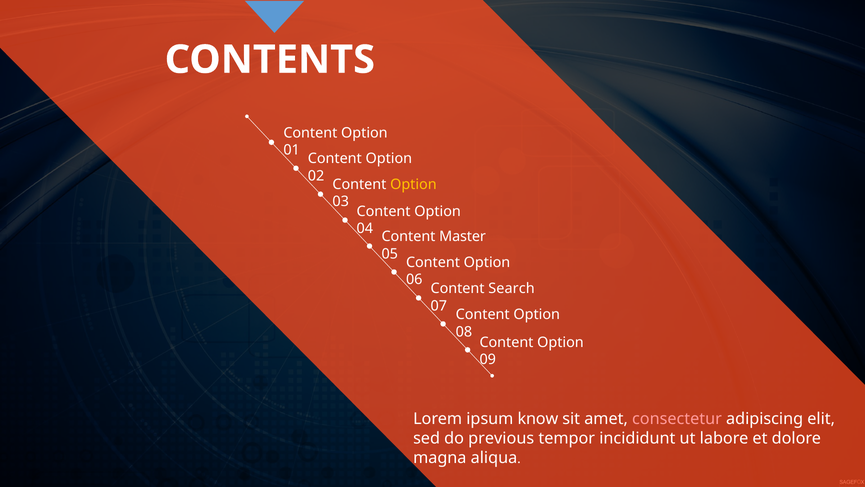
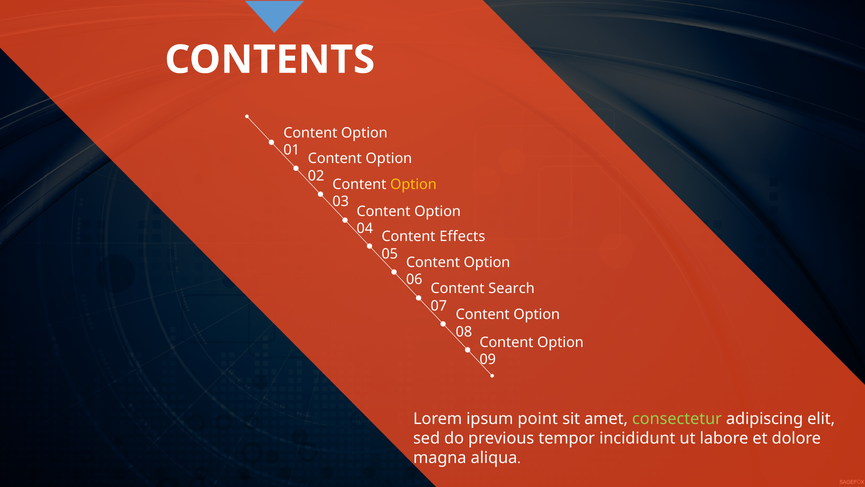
Master: Master -> Effects (462, 236)
know: know -> point (538, 418)
consectetur colour: pink -> light green (677, 418)
